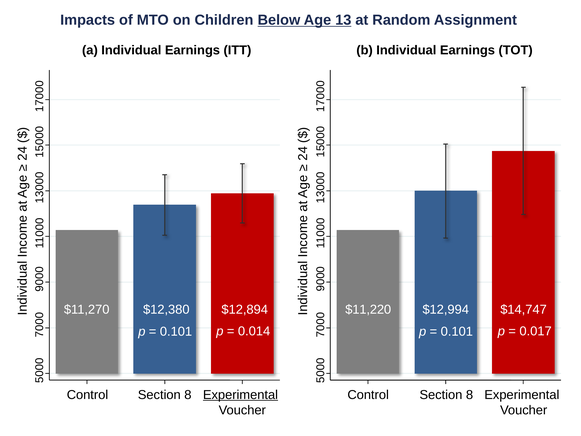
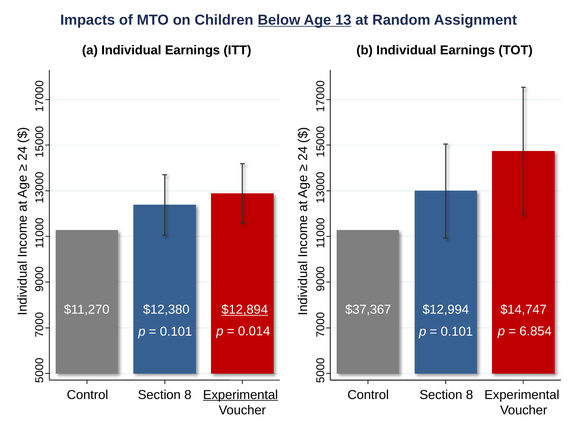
$12,894 underline: none -> present (245, 310)
$11,220: $11,220 -> $37,367 (368, 309)
0.017: 0.017 -> 6.854 (536, 331)
